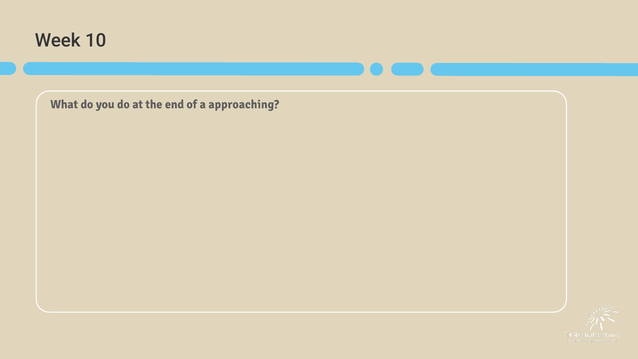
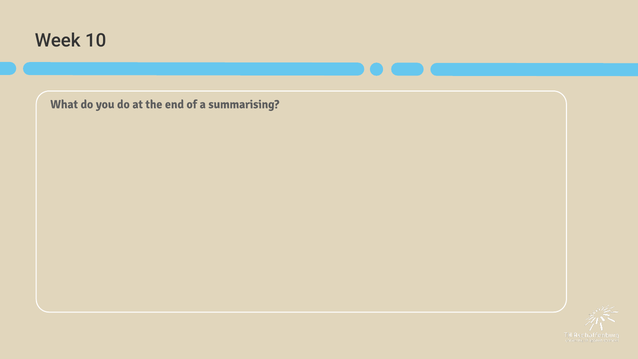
approaching: approaching -> summarising (244, 104)
